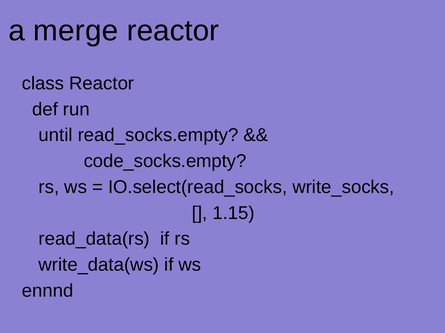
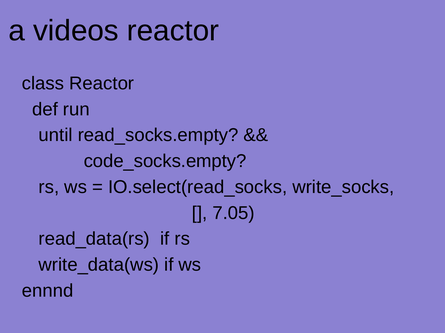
merge: merge -> videos (76, 31)
1.15: 1.15 -> 7.05 (234, 213)
